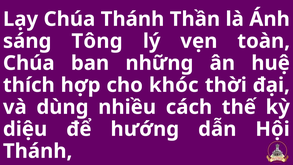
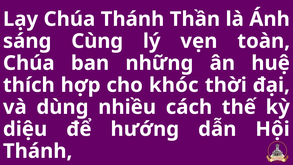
Tông: Tông -> Cùng (97, 41)
